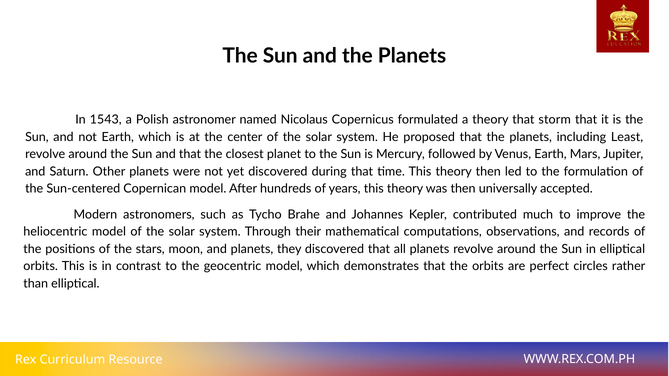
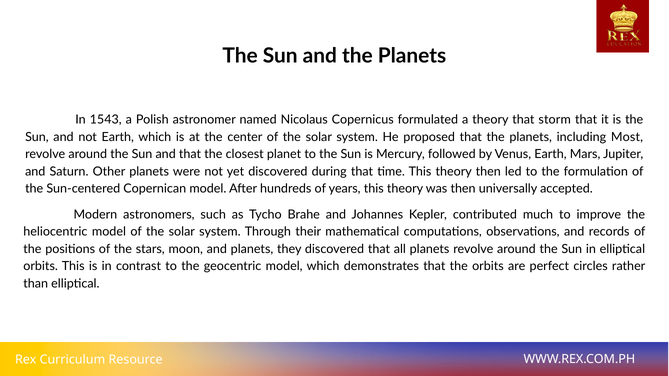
Least: Least -> Most (627, 137)
